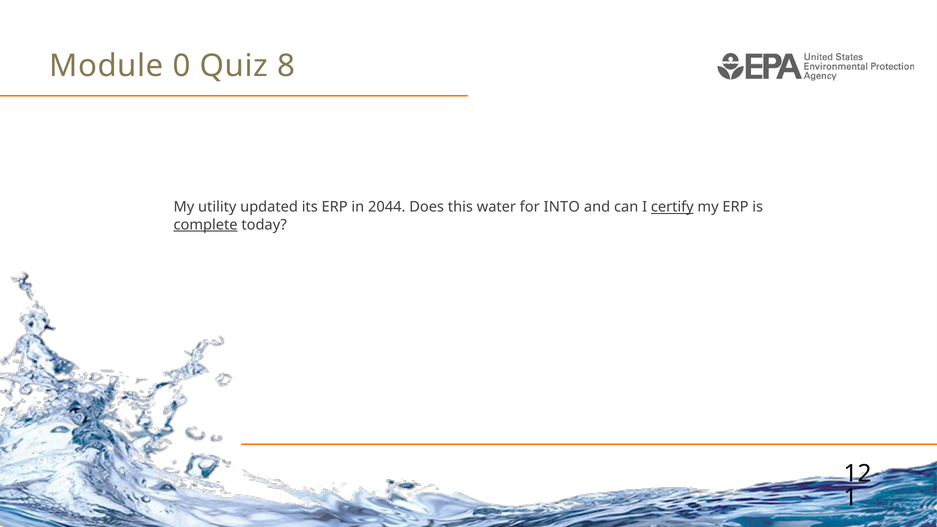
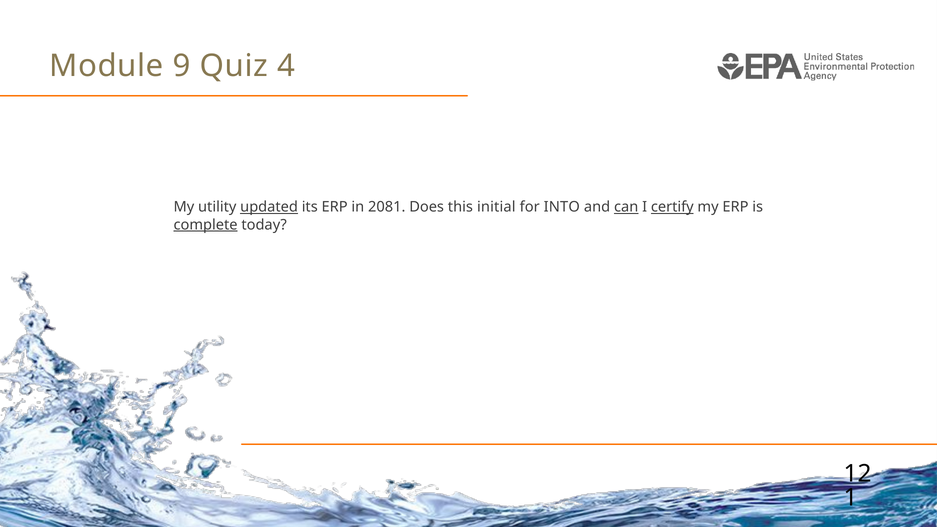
0: 0 -> 9 (182, 66)
8: 8 -> 4 (286, 66)
updated underline: none -> present (269, 207)
2044: 2044 -> 2081 (387, 207)
water: water -> initial (496, 207)
can underline: none -> present (626, 207)
